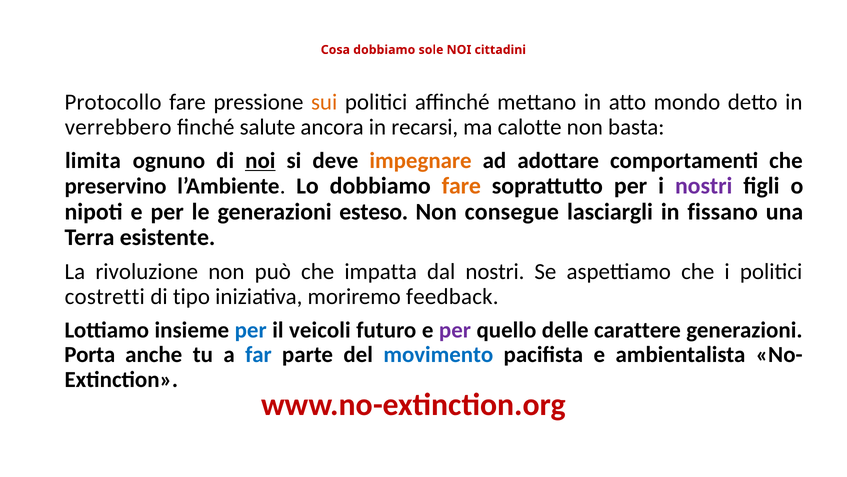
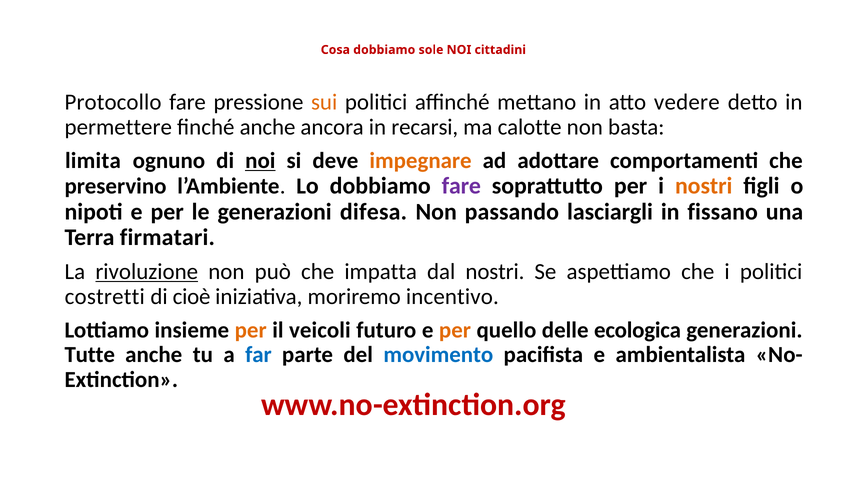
mondo: mondo -> vedere (687, 102)
verrebbero: verrebbero -> permettere (118, 127)
finché salute: salute -> anche (268, 127)
fare colour: orange -> purple (461, 186)
nostri colour: purple -> orange (704, 186)
esteso: esteso -> difesa (374, 211)
consegue: consegue -> passando (512, 211)
esistente: esistente -> firmatari (167, 237)
rivoluzione underline: none -> present (147, 271)
tipo: tipo -> cioè (192, 296)
feedback: feedback -> incentivo (452, 296)
per colour: blue -> orange (251, 330)
per colour: purple -> orange (455, 330)
carattere: carattere -> ecologica (638, 330)
Porta: Porta -> Tutte (90, 354)
